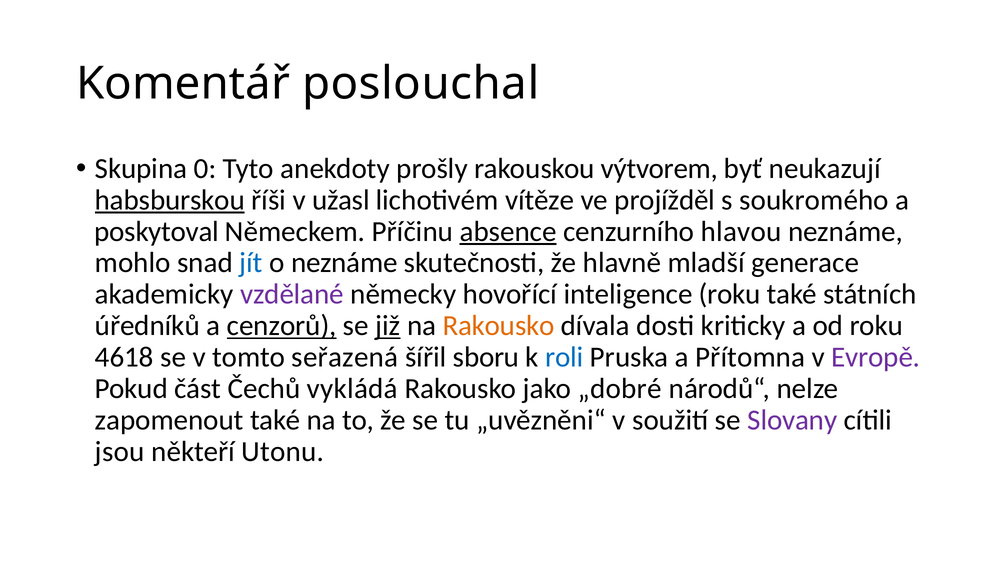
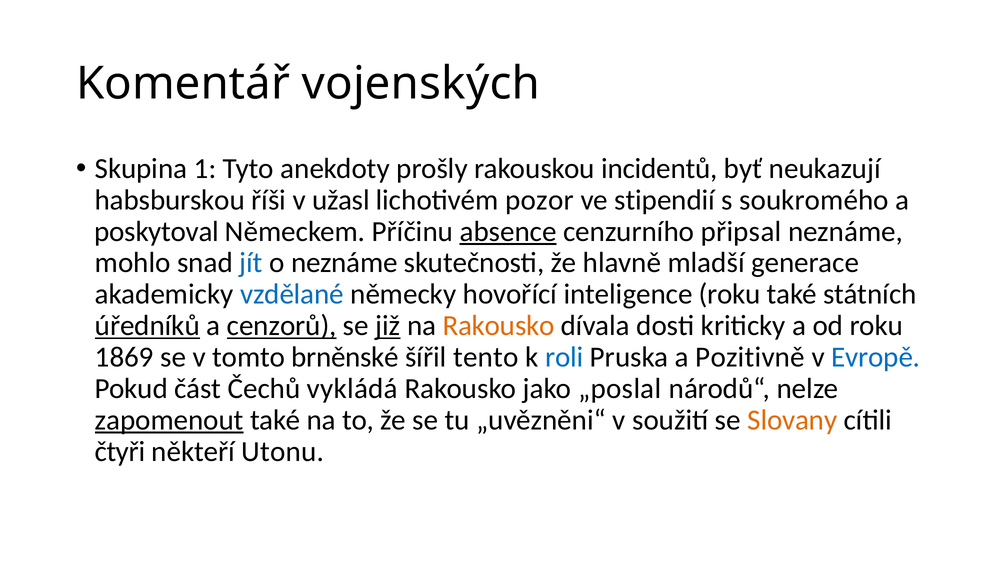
poslouchal: poslouchal -> vojenských (421, 84)
0: 0 -> 1 (205, 169)
výtvorem: výtvorem -> incidentů (659, 169)
habsburskou underline: present -> none (170, 200)
vítěze: vítěze -> pozor (539, 200)
projížděl: projížděl -> stipendií (665, 200)
hlavou: hlavou -> připsal (741, 232)
vzdělané colour: purple -> blue (292, 295)
úředníků underline: none -> present (147, 326)
4618: 4618 -> 1869 (124, 357)
seřazená: seřazená -> brněnské (345, 357)
sboru: sboru -> tento (486, 357)
Přítomna: Přítomna -> Pozitivně (750, 357)
Evropě colour: purple -> blue (876, 357)
„dobré: „dobré -> „poslal (620, 389)
zapomenout underline: none -> present (169, 420)
Slovany colour: purple -> orange (792, 420)
jsou: jsou -> čtyři (120, 452)
